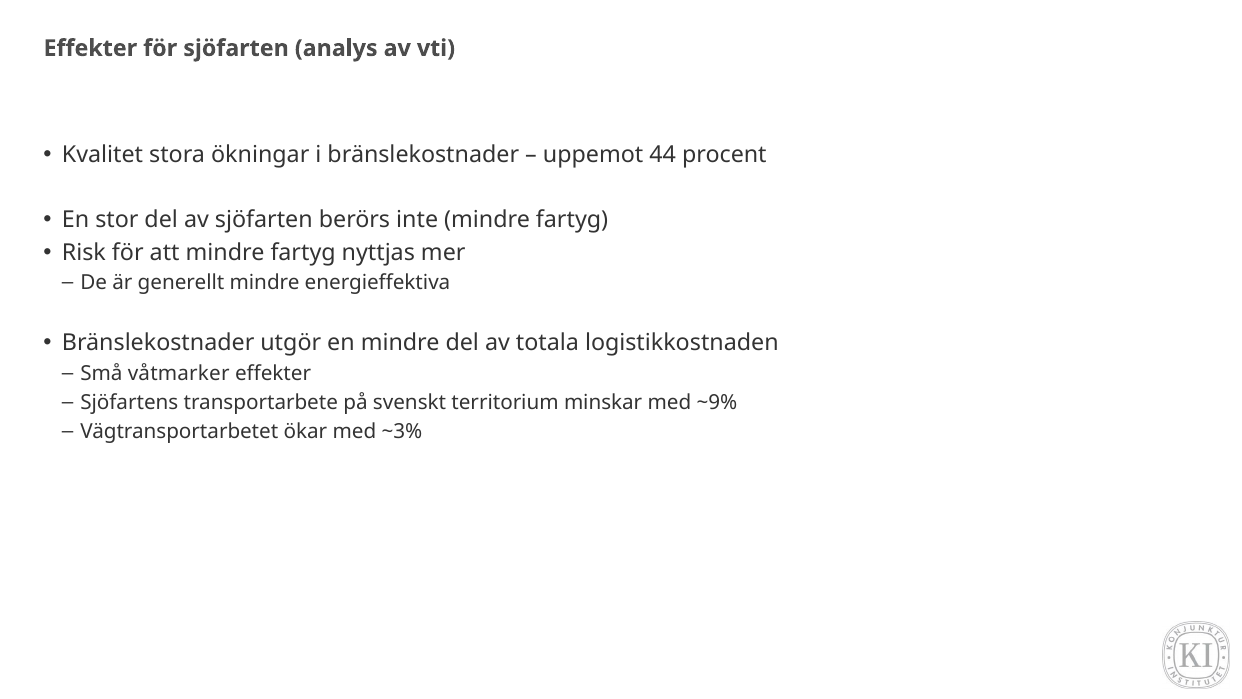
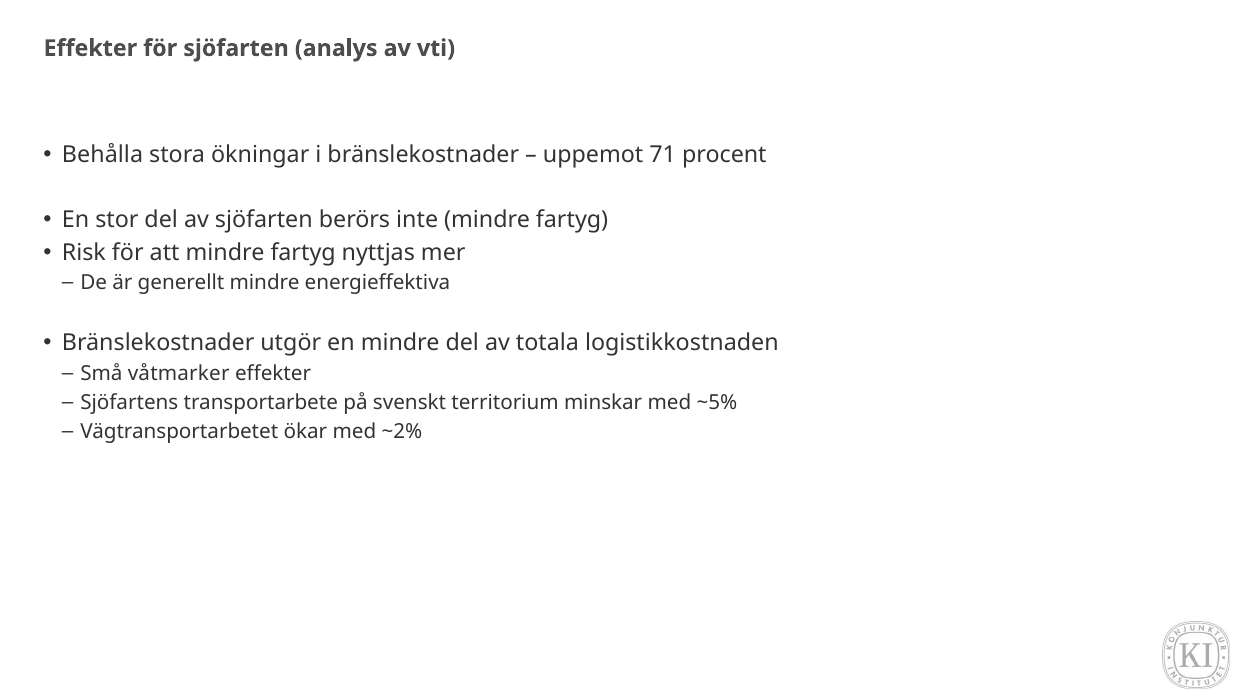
Kvalitet: Kvalitet -> Behålla (103, 155)
44: 44 -> 71 (663, 155)
~9%: ~9% -> ~5% (717, 402)
~3%: ~3% -> ~2% (402, 431)
